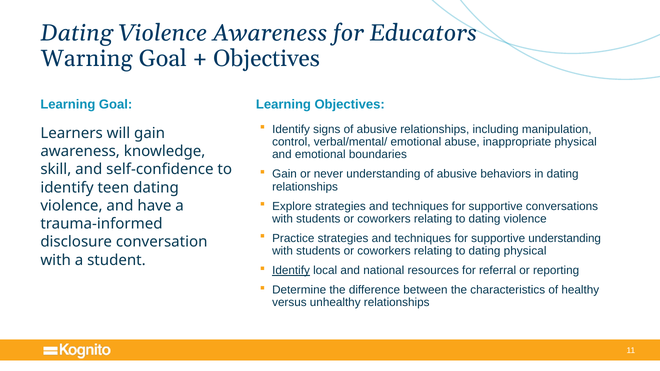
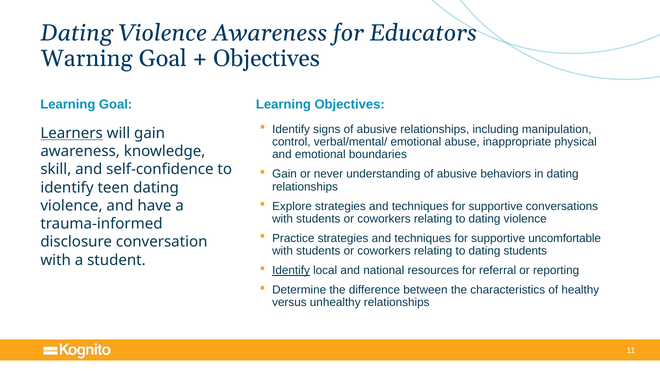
Learners underline: none -> present (72, 133)
supportive understanding: understanding -> uncomfortable (565, 238)
dating physical: physical -> students (525, 251)
